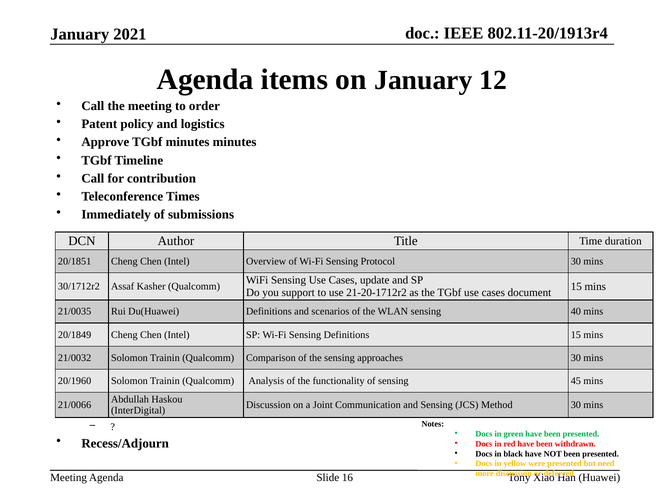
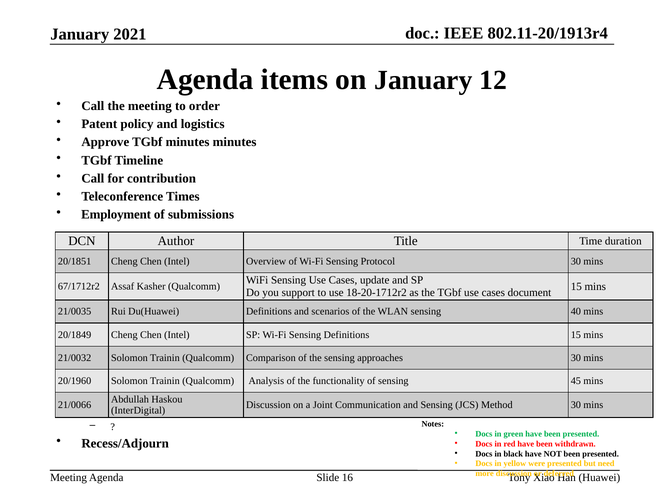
Immediately: Immediately -> Employment (116, 215)
30/1712r2: 30/1712r2 -> 67/1712r2 (79, 286)
21-20-1712r2: 21-20-1712r2 -> 18-20-1712r2 (377, 293)
